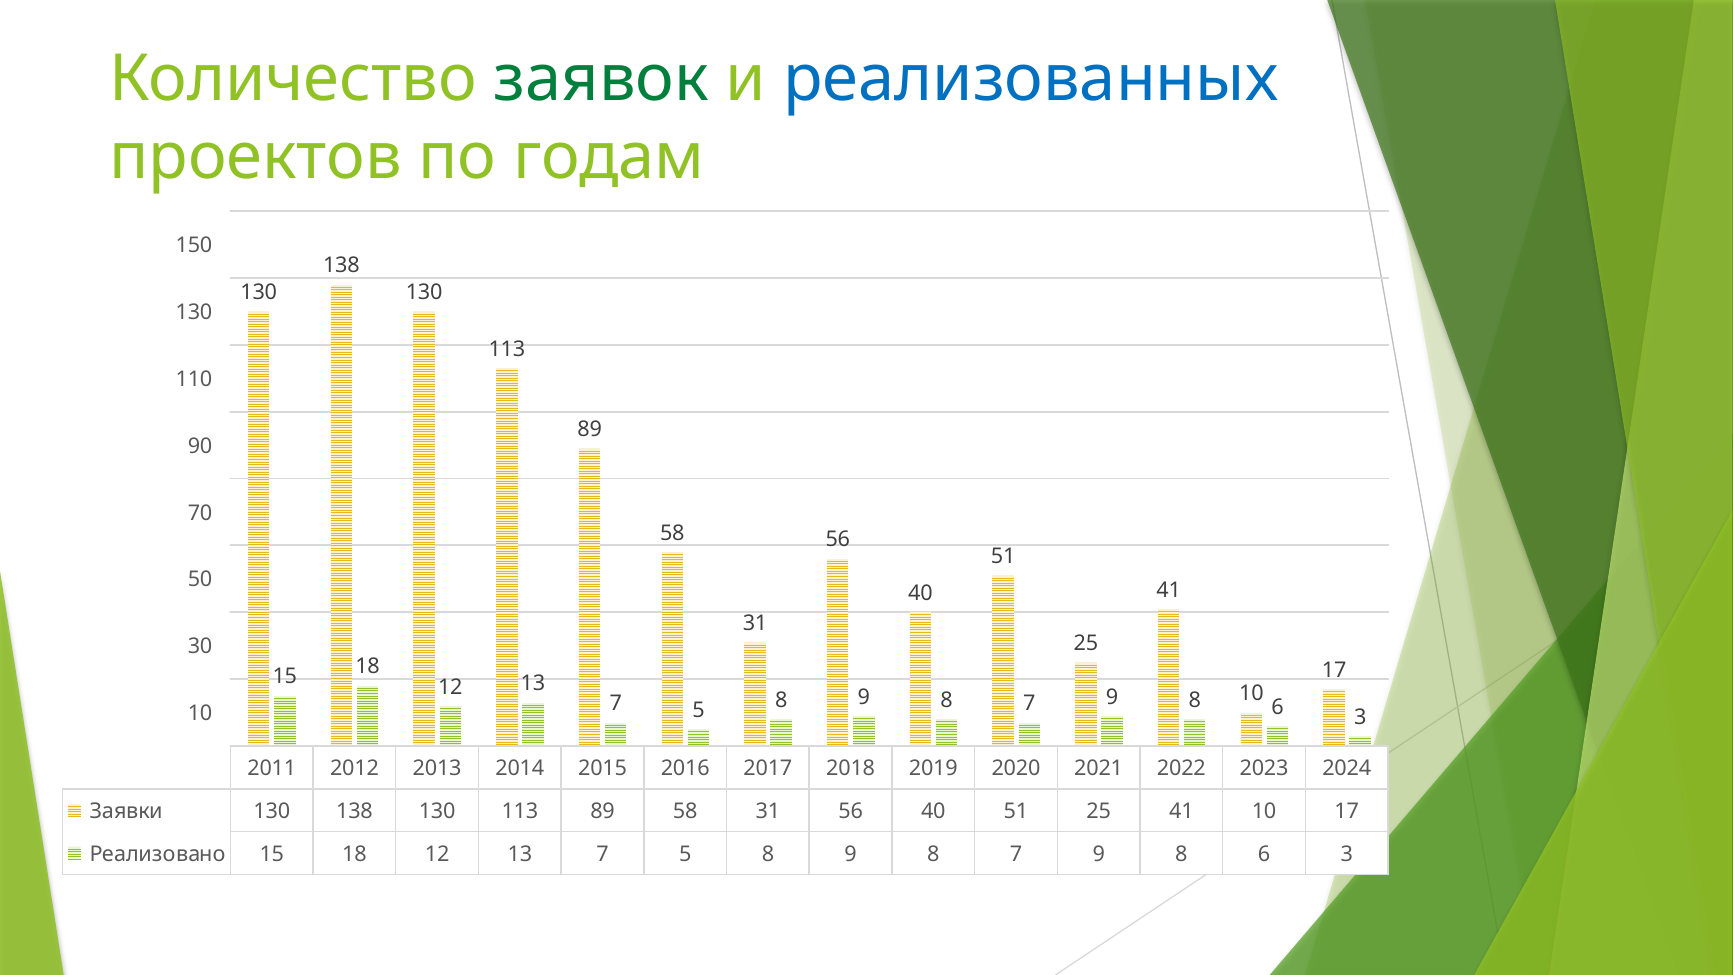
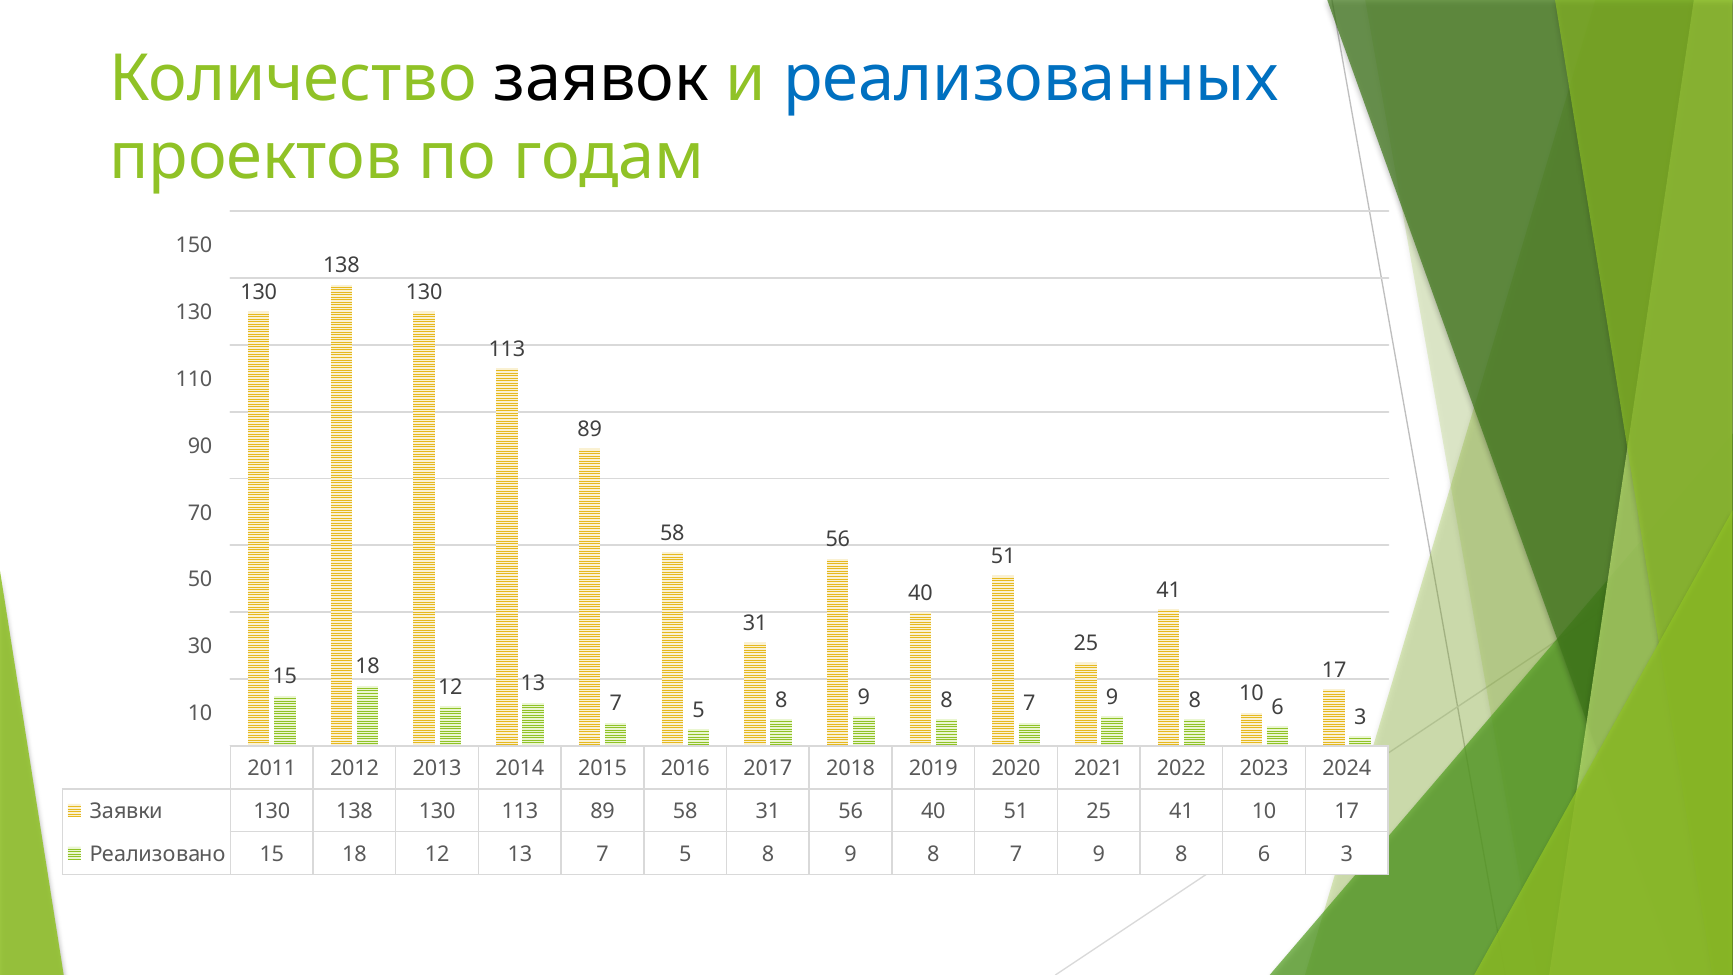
заявок colour: green -> black (601, 79)
